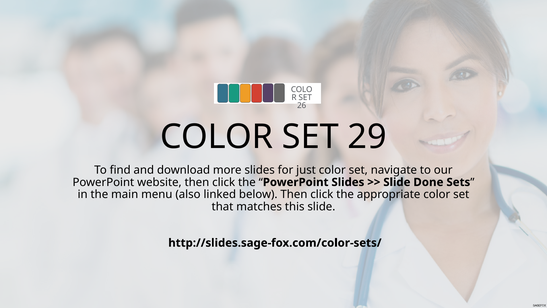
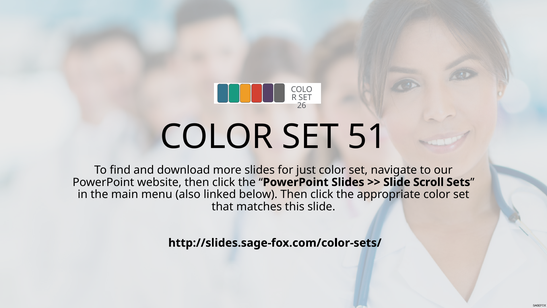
29: 29 -> 51 (367, 137)
Done: Done -> Scroll (429, 182)
